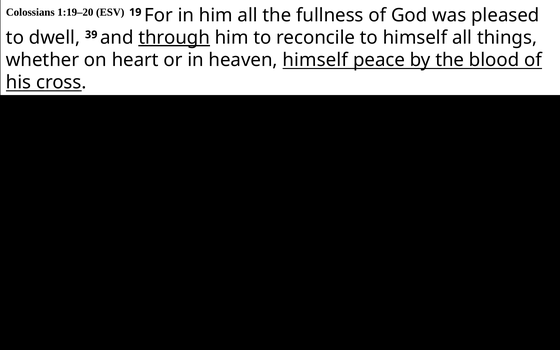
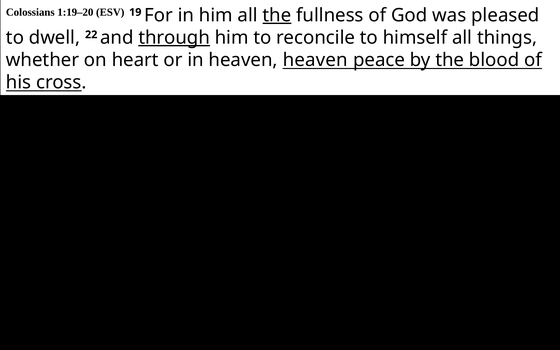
the underline: none -> present (277, 15)
39: 39 -> 22 (91, 35)
heaven himself: himself -> heaven (315, 60)
